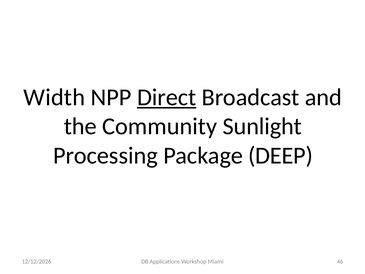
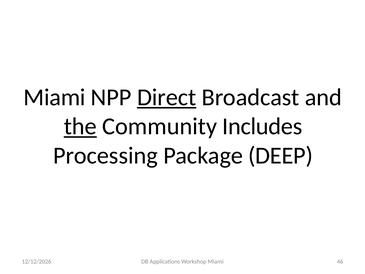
Width: Width -> Miami (54, 97)
the underline: none -> present (80, 126)
Sunlight: Sunlight -> Includes (262, 126)
